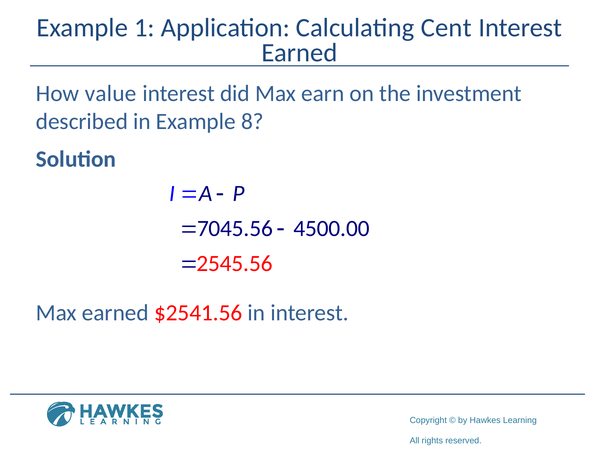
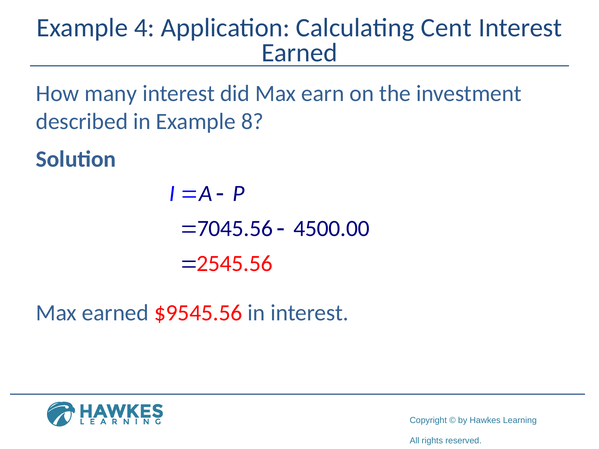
1: 1 -> 4 (144, 28)
value: value -> many (111, 93)
$2541.56: $2541.56 -> $9545.56 (198, 313)
